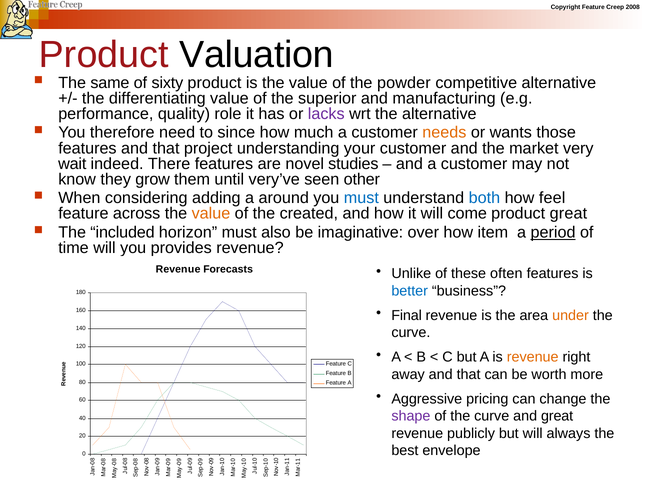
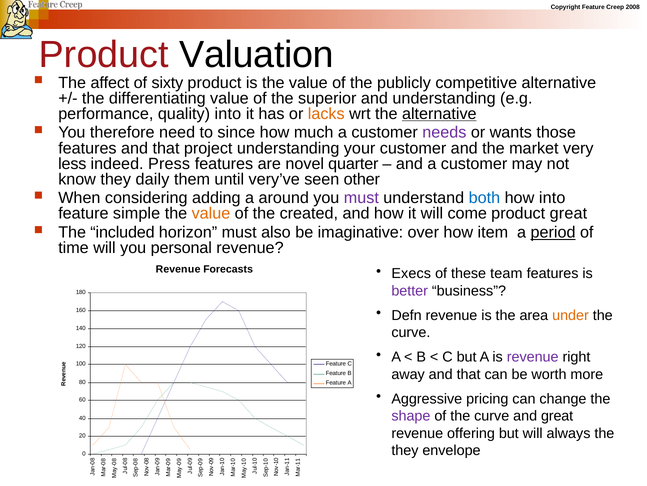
same: same -> affect (110, 83)
powder: powder -> publicly (404, 83)
and manufacturing: manufacturing -> understanding (444, 98)
quality role: role -> into (228, 114)
lacks colour: purple -> orange (326, 114)
alternative underline: none -> present (439, 114)
needs colour: orange -> purple (444, 132)
wait: wait -> less (72, 163)
There: There -> Press (169, 163)
studies: studies -> quarter (353, 163)
grow: grow -> daily (152, 179)
must colour: blue -> purple (361, 198)
how feel: feel -> into (552, 198)
across: across -> simple (137, 213)
provides: provides -> personal (181, 248)
Unlike: Unlike -> Execs (411, 273)
often: often -> team (506, 273)
better colour: blue -> purple (410, 291)
Final: Final -> Defn (407, 315)
revenue colour: orange -> purple (533, 357)
publicly: publicly -> offering (471, 433)
best: best -> they (405, 450)
